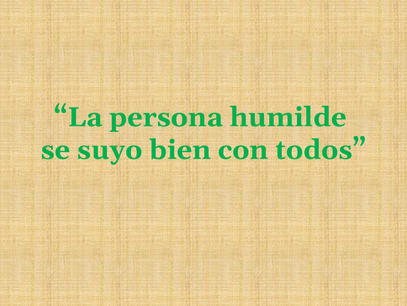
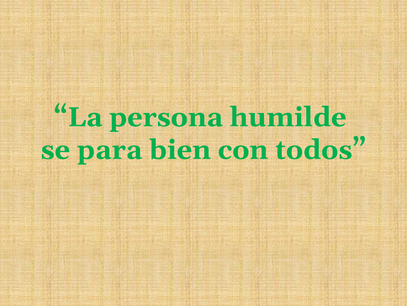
suyo: suyo -> para (110, 150)
